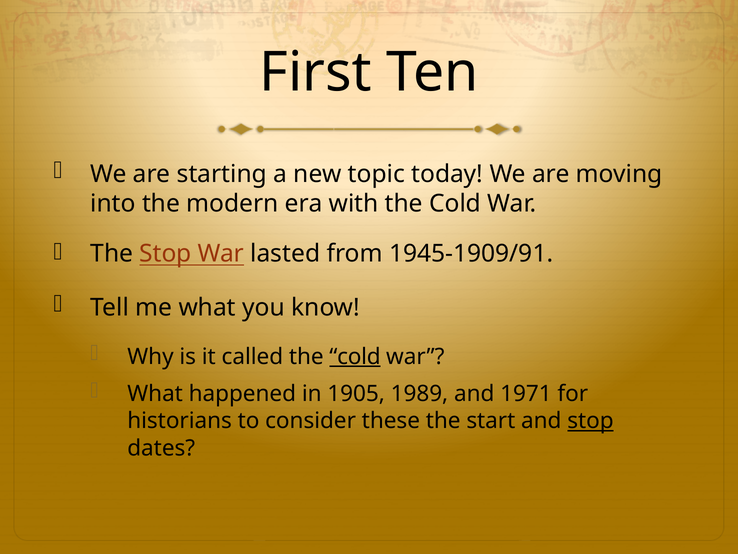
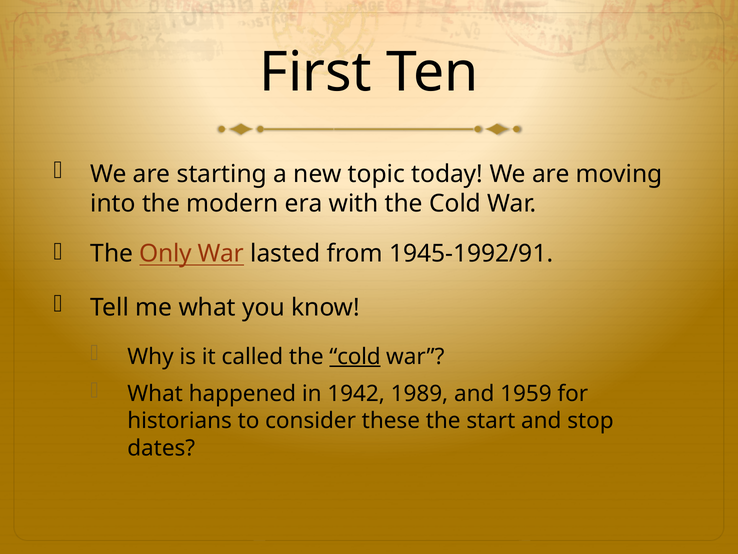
The Stop: Stop -> Only (166, 253)
1945-1909/91: 1945-1909/91 -> 1945-1992/91 (471, 253)
1905: 1905 -> 1942 (356, 394)
1971: 1971 -> 1959 (526, 394)
stop underline: present -> none (590, 421)
